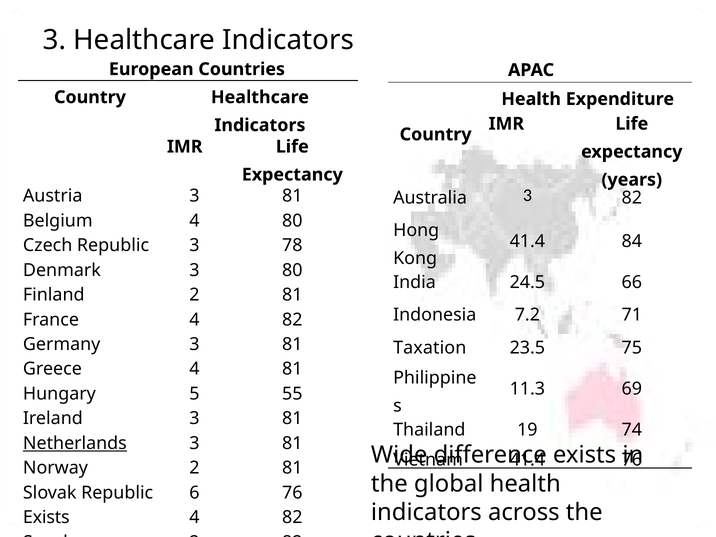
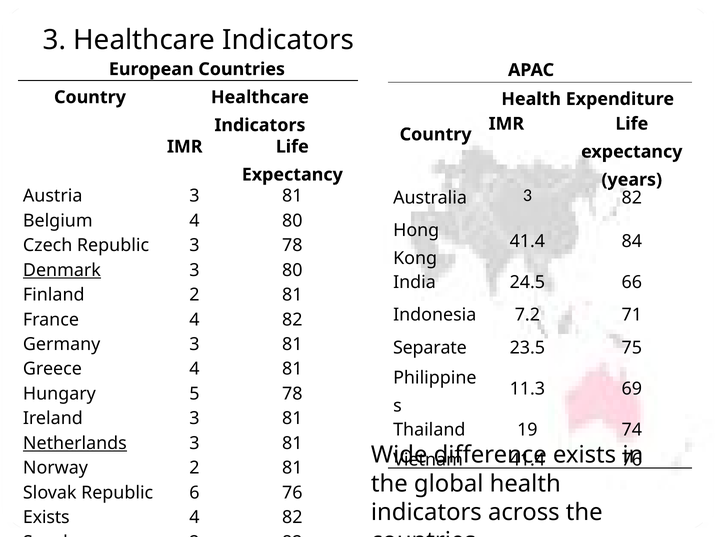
Denmark underline: none -> present (62, 270)
Taxation: Taxation -> Separate (430, 348)
5 55: 55 -> 78 (292, 394)
